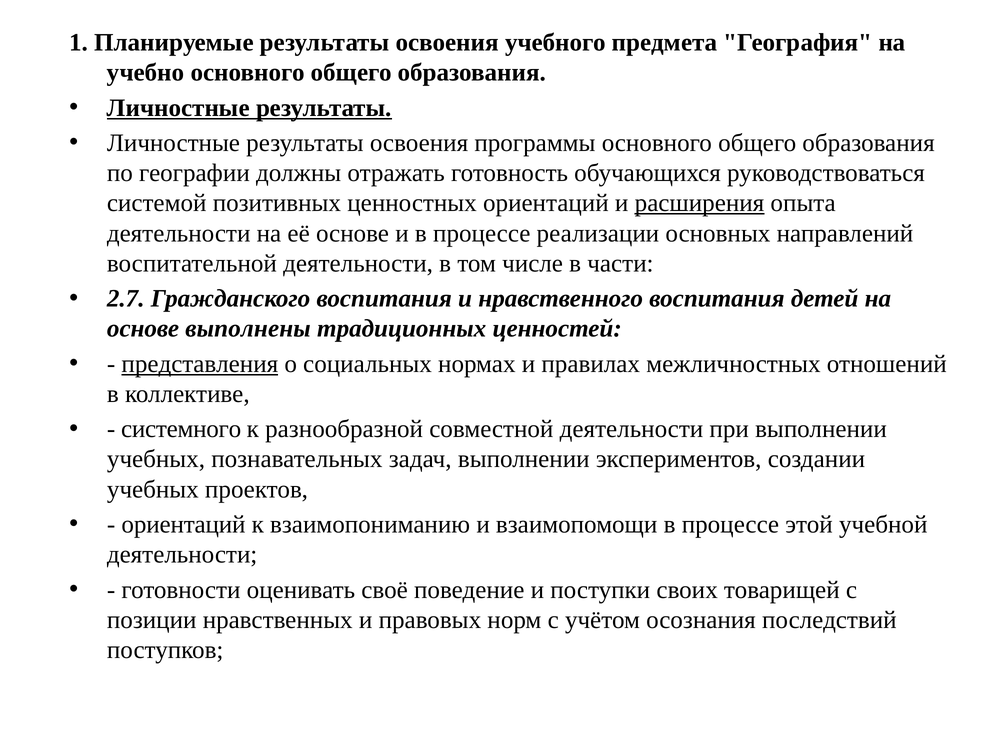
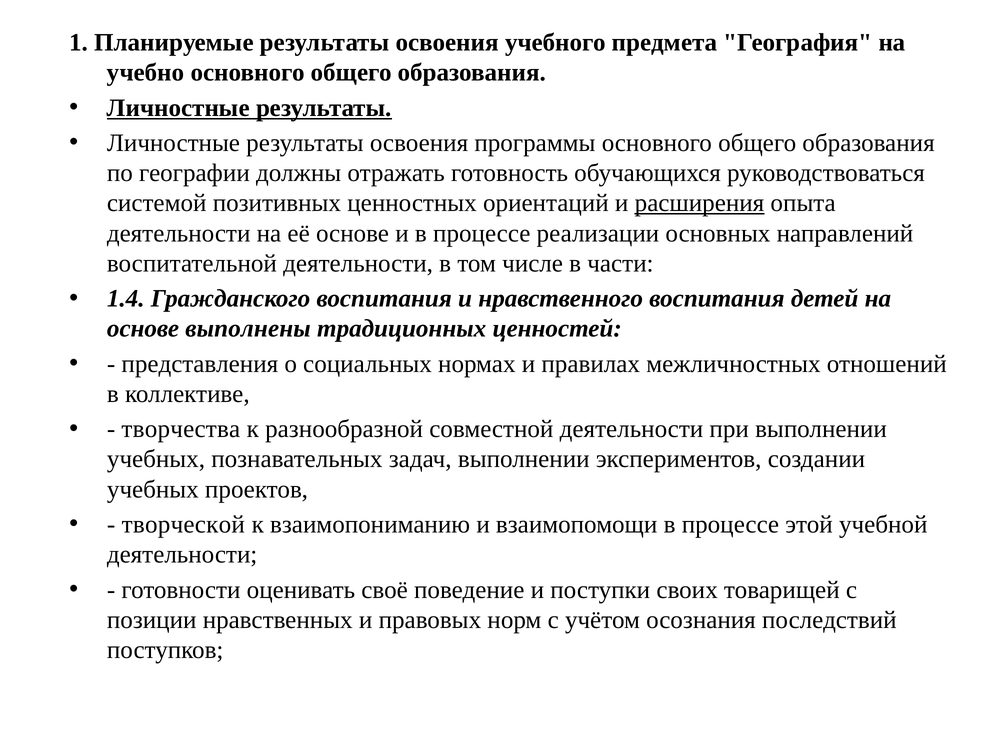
2.7: 2.7 -> 1.4 (126, 299)
представления underline: present -> none (200, 364)
системного: системного -> творчества (181, 429)
ориентаций: ориентаций -> творческой (183, 524)
